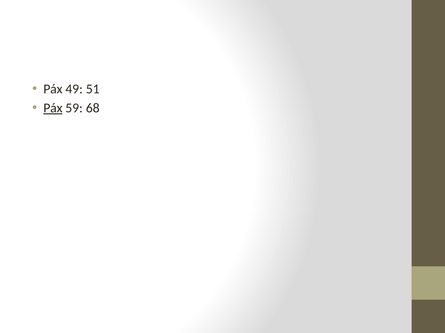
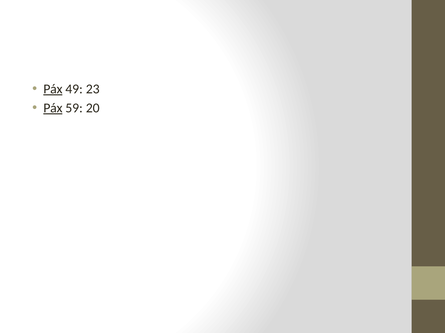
Páx underline: none -> present (53, 89)
51: 51 -> 23 (93, 89)
68: 68 -> 20 (93, 108)
